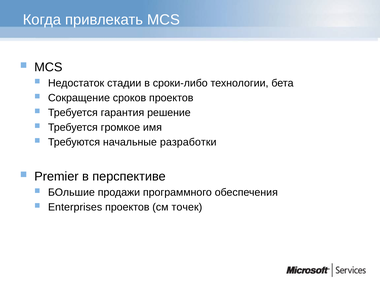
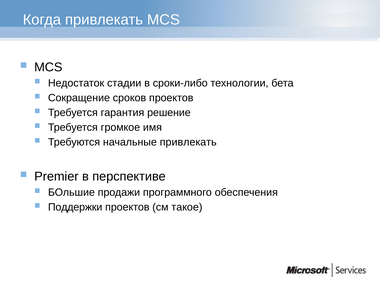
начальные разработки: разработки -> привлекать (188, 142)
Enterprises: Enterprises -> Поддержки (75, 207)
точек: точек -> такое (187, 207)
